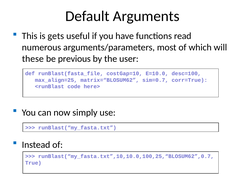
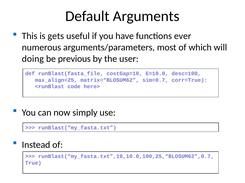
read: read -> ever (183, 36)
these: these -> doing (33, 59)
